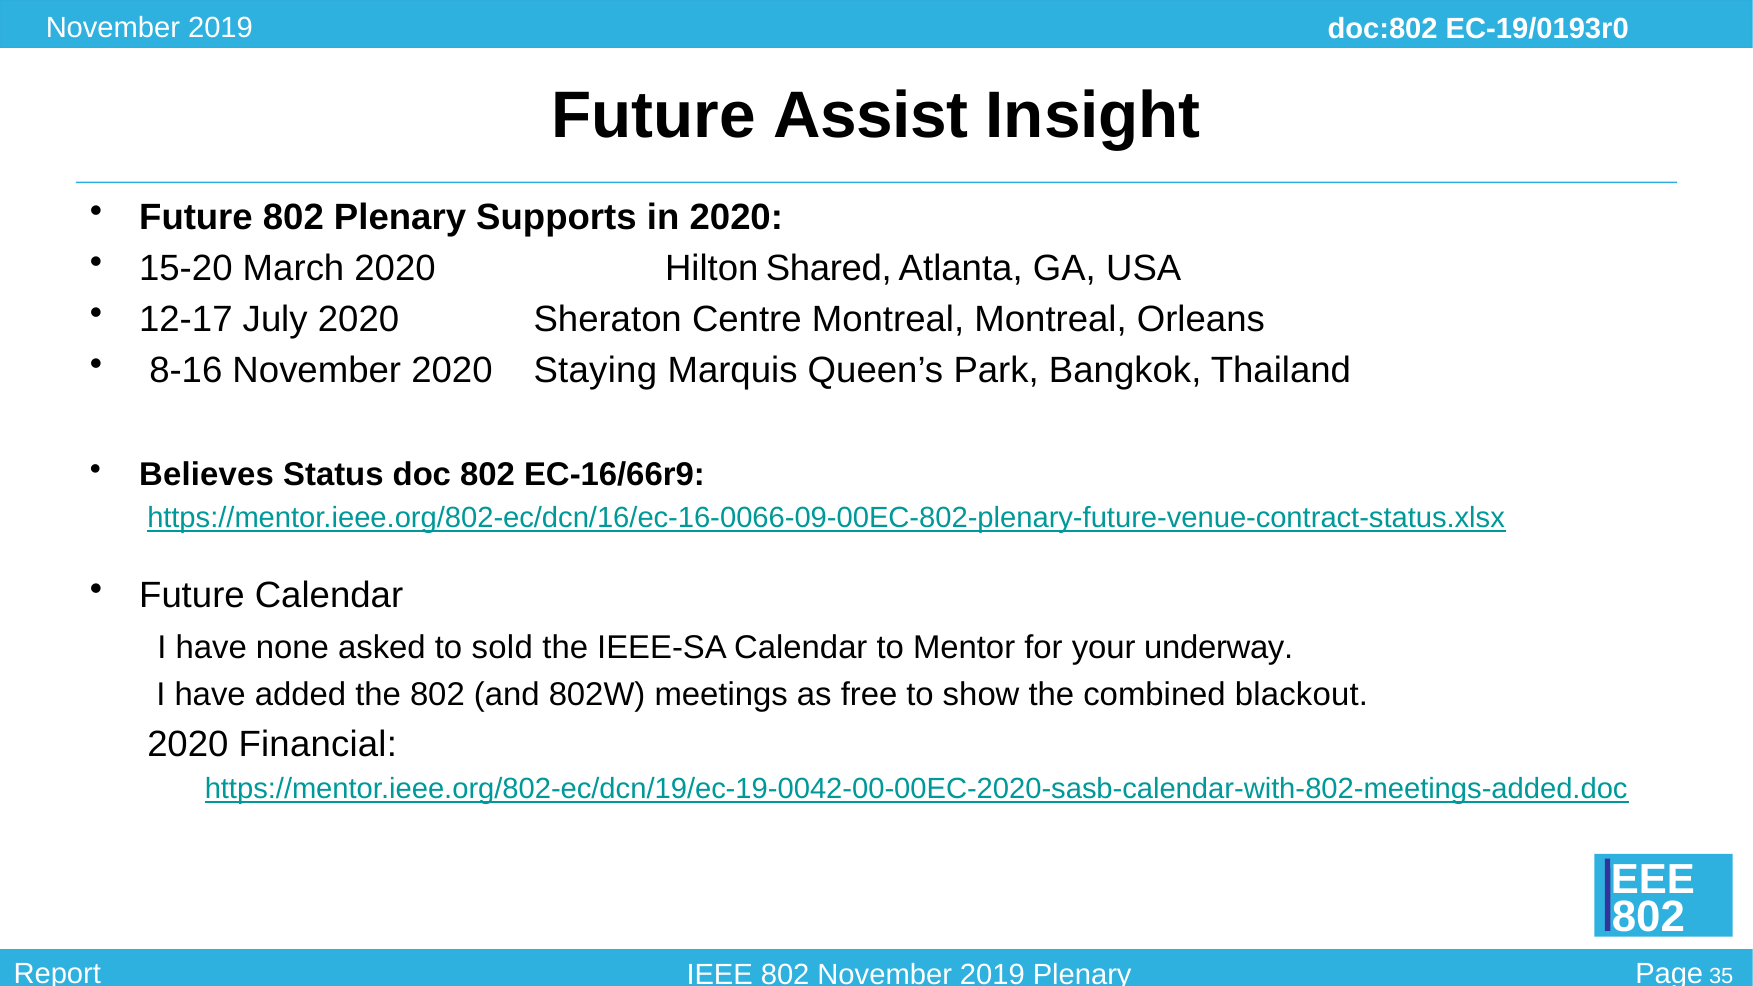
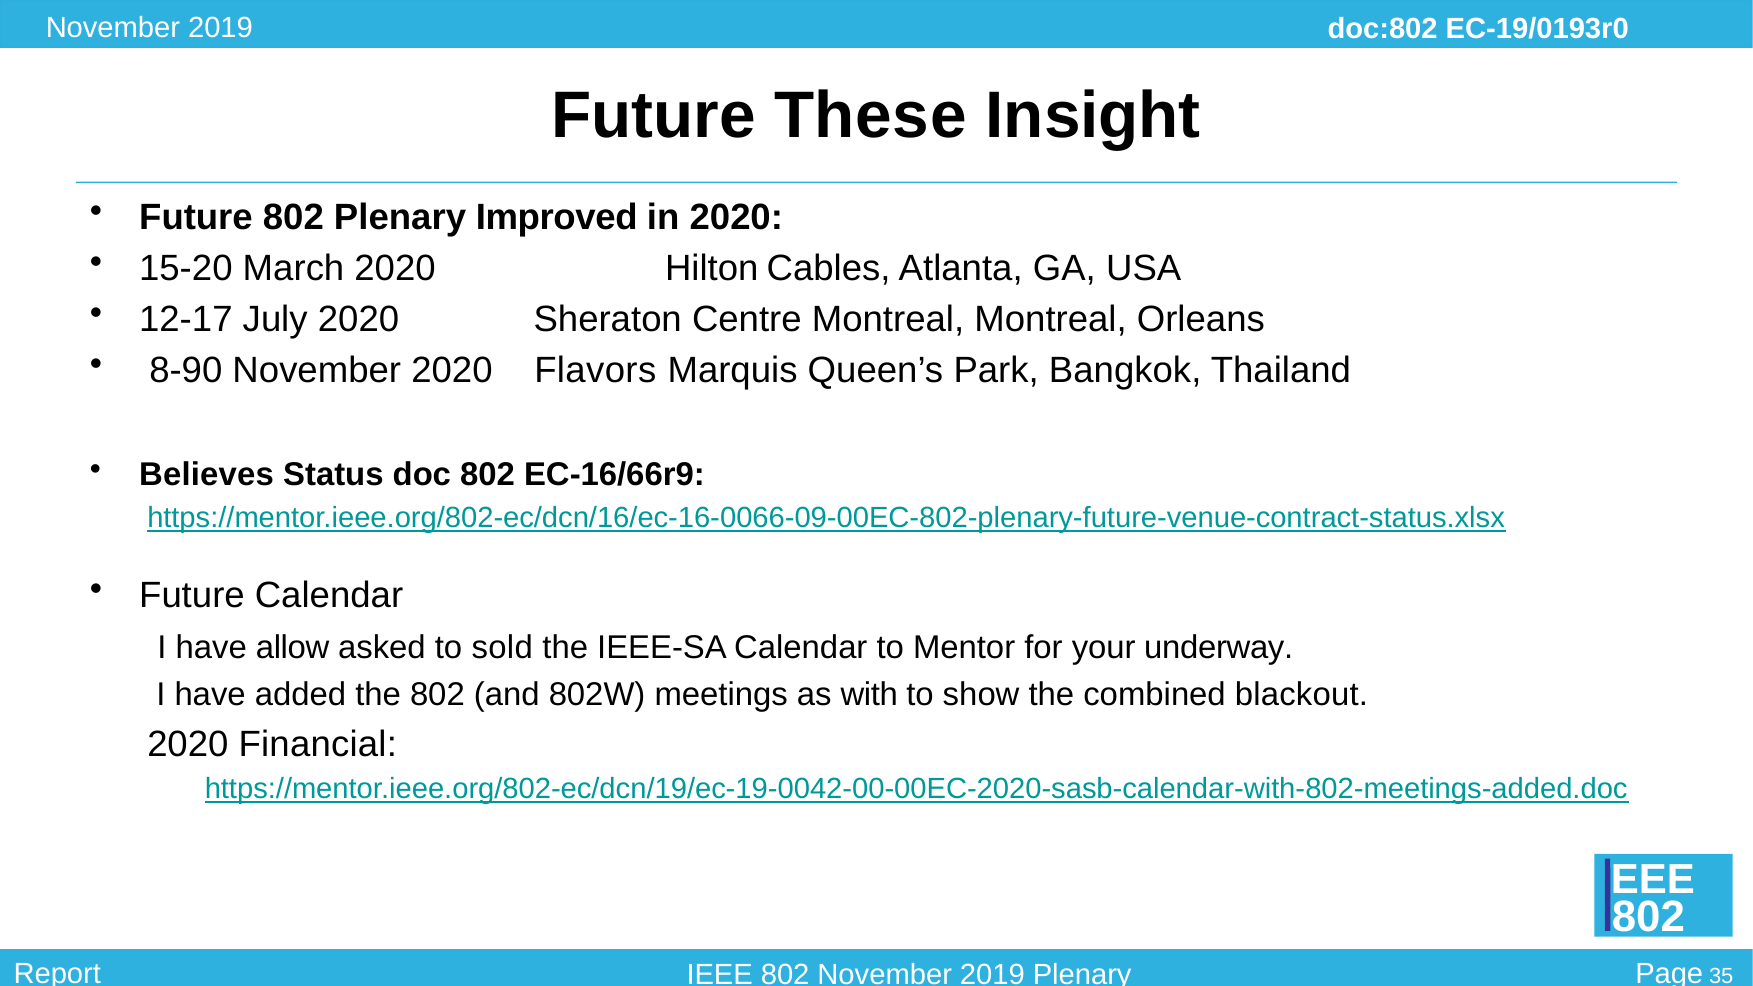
Assist: Assist -> These (870, 116)
Supports: Supports -> Improved (557, 217)
Shared: Shared -> Cables (829, 268)
8-16: 8-16 -> 8-90 (186, 371)
Staying: Staying -> Flavors (595, 371)
none: none -> allow (293, 648)
free: free -> with (869, 695)
